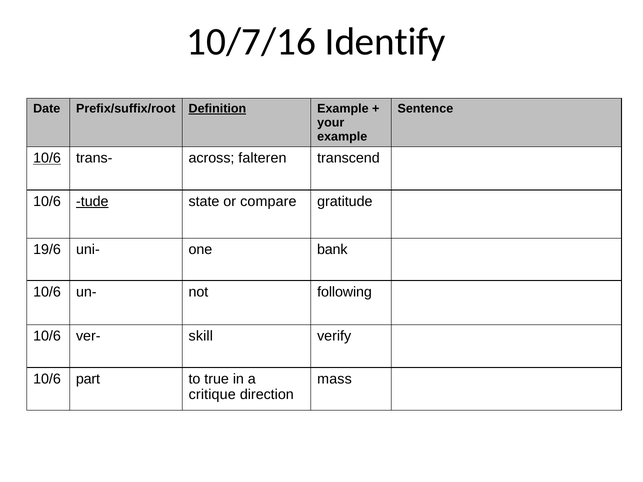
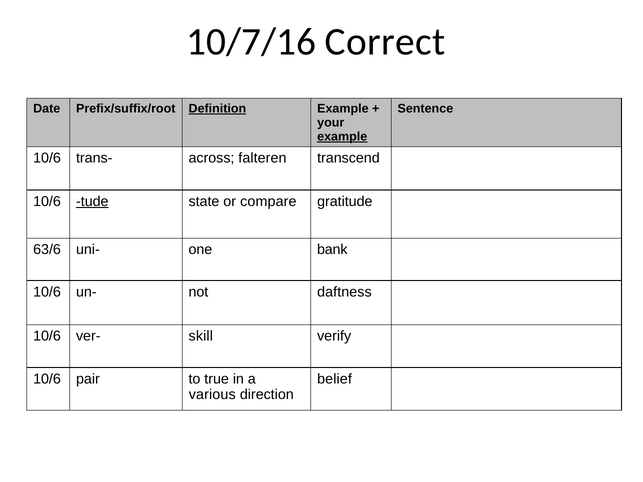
Identify: Identify -> Correct (385, 42)
example underline: none -> present (342, 137)
10/6 underline: present -> none (47, 158)
19/6: 19/6 -> 63/6 (47, 250)
following: following -> daftness (344, 292)
part: part -> pair (88, 379)
mass: mass -> belief (335, 379)
critique: critique -> various (212, 395)
